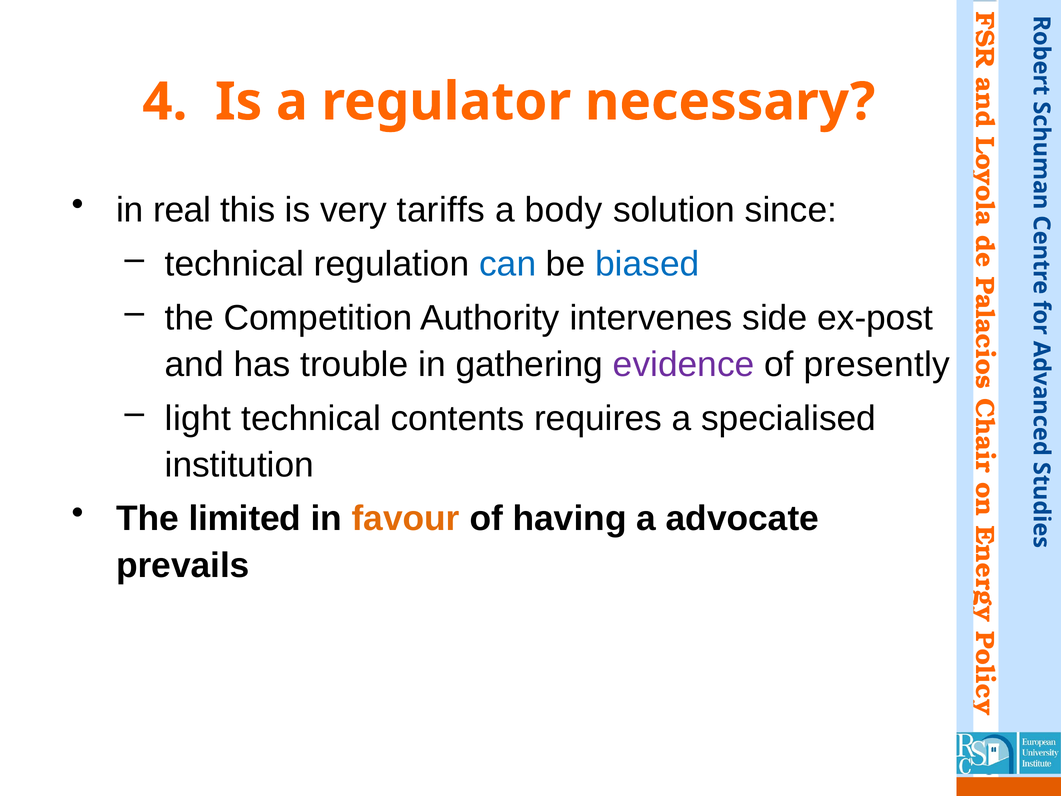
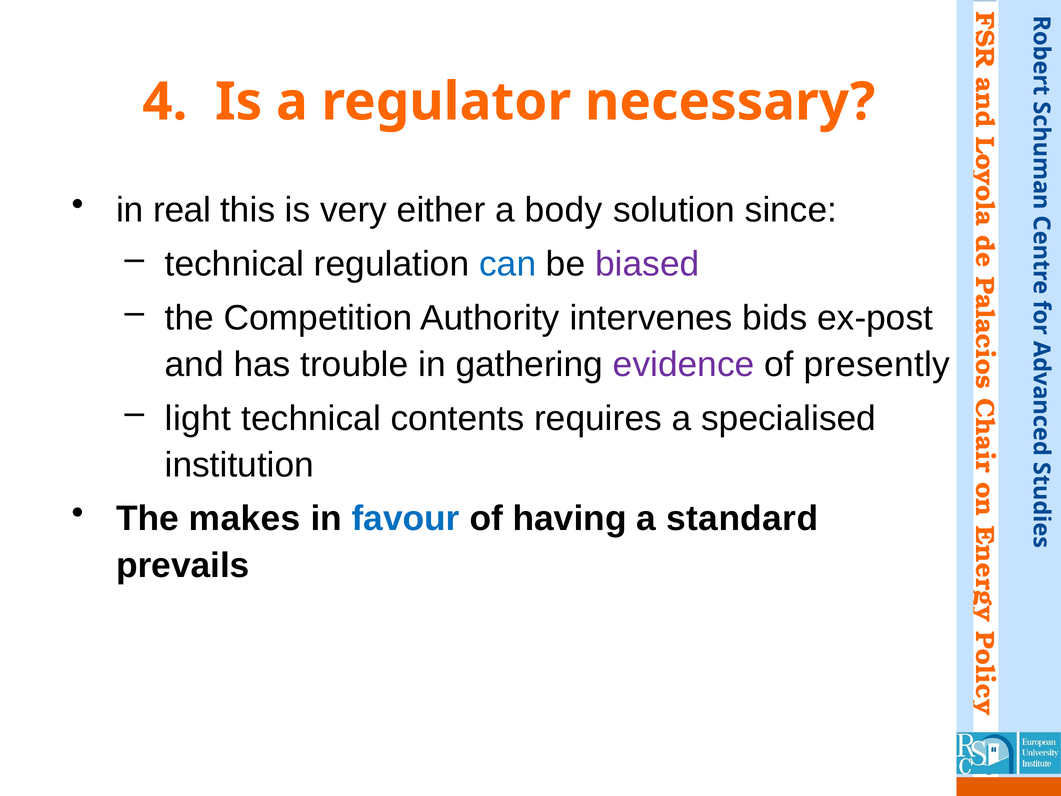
tariffs: tariffs -> either (441, 210)
biased colour: blue -> purple (647, 264)
side: side -> bids (775, 318)
limited: limited -> makes (245, 519)
favour colour: orange -> blue (406, 519)
advocate: advocate -> standard (742, 519)
